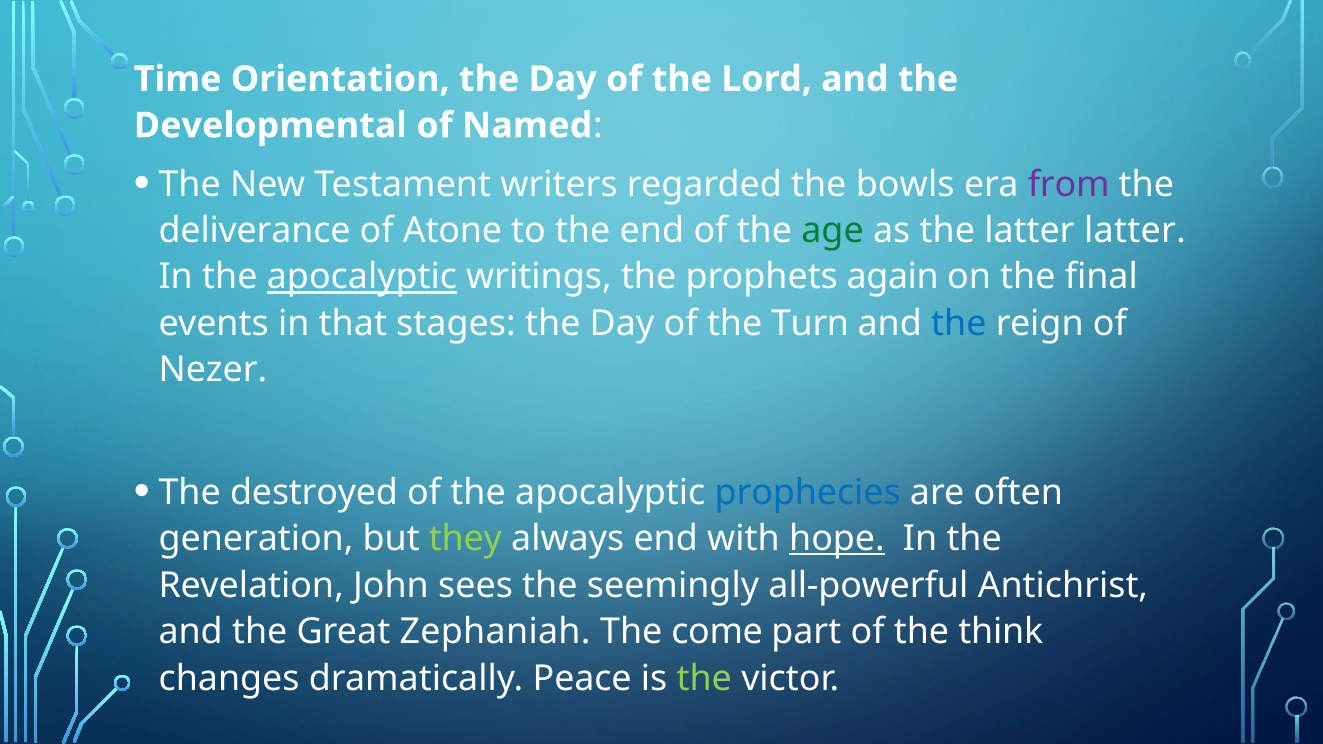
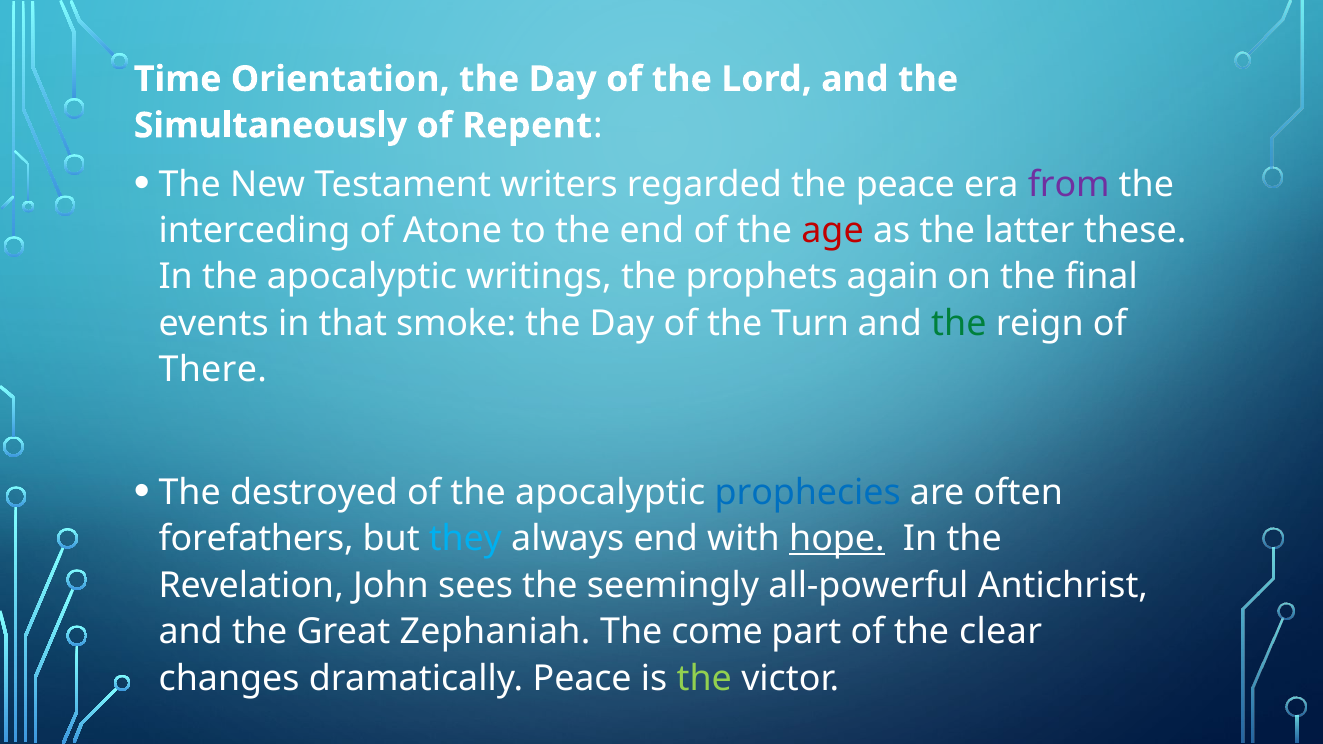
Developmental: Developmental -> Simultaneously (271, 126)
Named: Named -> Repent (527, 126)
the bowls: bowls -> peace (905, 184)
deliverance: deliverance -> interceding (254, 231)
age colour: green -> red (833, 231)
latter latter: latter -> these (1135, 231)
apocalyptic underline: present -> none (362, 277)
stages: stages -> smoke (456, 324)
the colour: blue -> green (959, 324)
Nezer: Nezer -> There (213, 370)
generation: generation -> forefathers (256, 539)
they colour: light green -> light blue (465, 539)
think: think -> clear (1001, 632)
